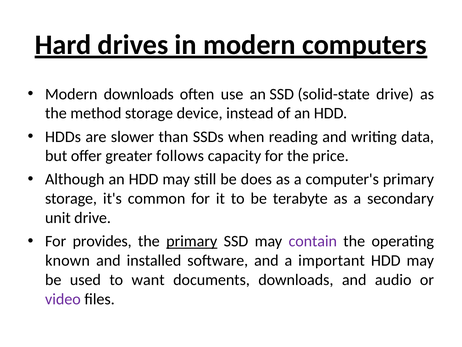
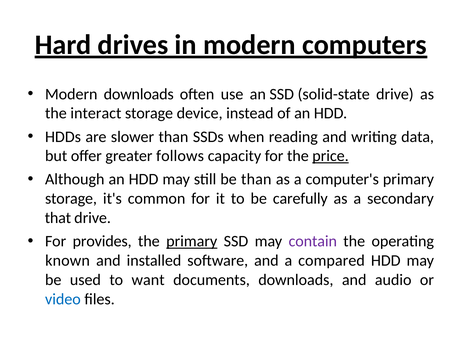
method: method -> interact (96, 113)
price underline: none -> present (331, 156)
be does: does -> than (256, 179)
terabyte: terabyte -> carefully (300, 198)
unit: unit -> that (58, 218)
important: important -> compared (332, 260)
video colour: purple -> blue (63, 299)
